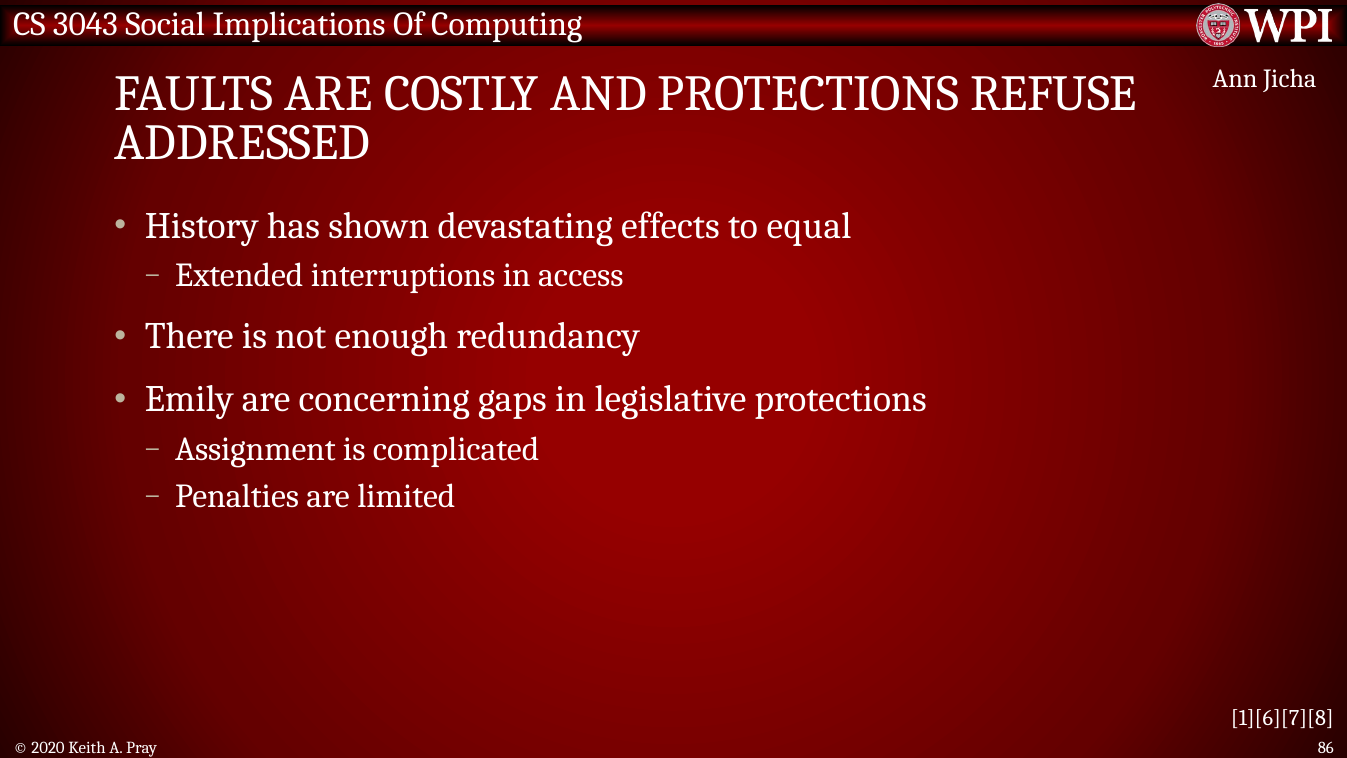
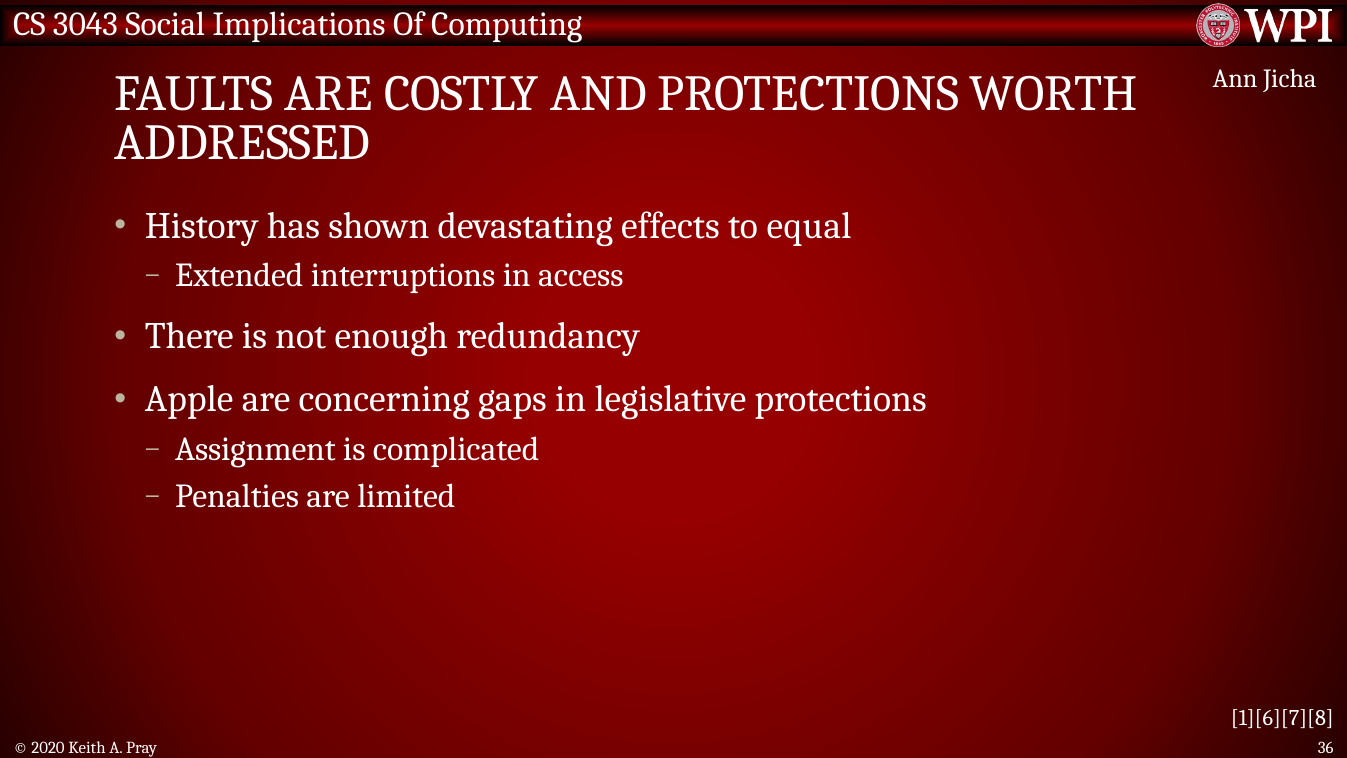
REFUSE: REFUSE -> WORTH (1054, 94)
Emily: Emily -> Apple (189, 399)
86: 86 -> 36 (1326, 748)
